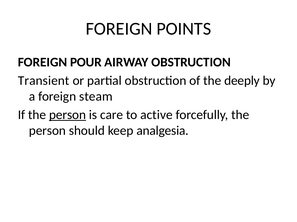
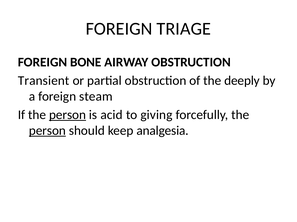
POINTS: POINTS -> TRIAGE (184, 29)
POUR: POUR -> BONE (86, 62)
care: care -> acid (112, 115)
active: active -> giving (156, 115)
person underline: none -> present (47, 131)
